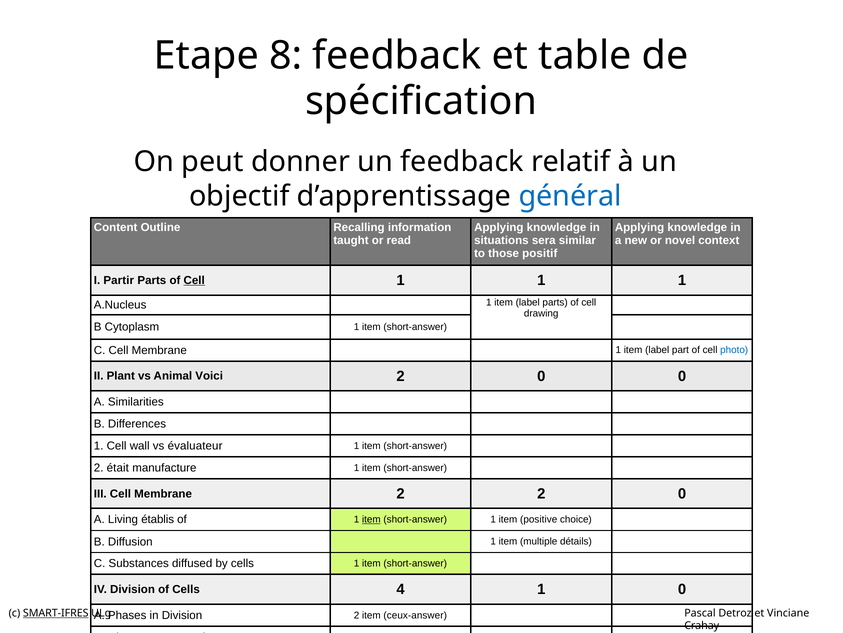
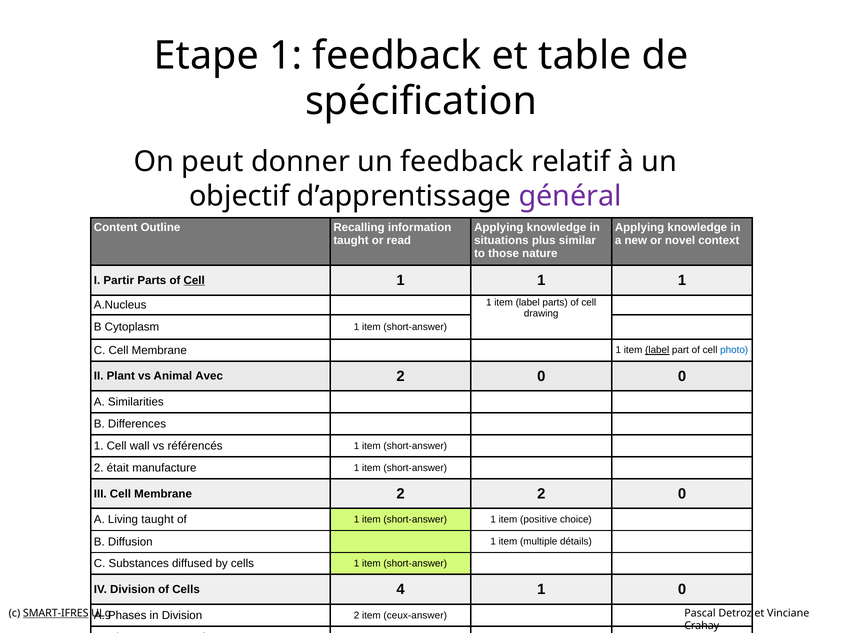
Etape 8: 8 -> 1 (286, 56)
général colour: blue -> purple (570, 196)
sera: sera -> plus (544, 240)
positif: positif -> nature (540, 253)
label underline: none -> present (657, 350)
Voici: Voici -> Avec (209, 376)
évaluateur: évaluateur -> référencés (195, 445)
Living établis: établis -> taught (158, 519)
item underline: present -> none (371, 519)
